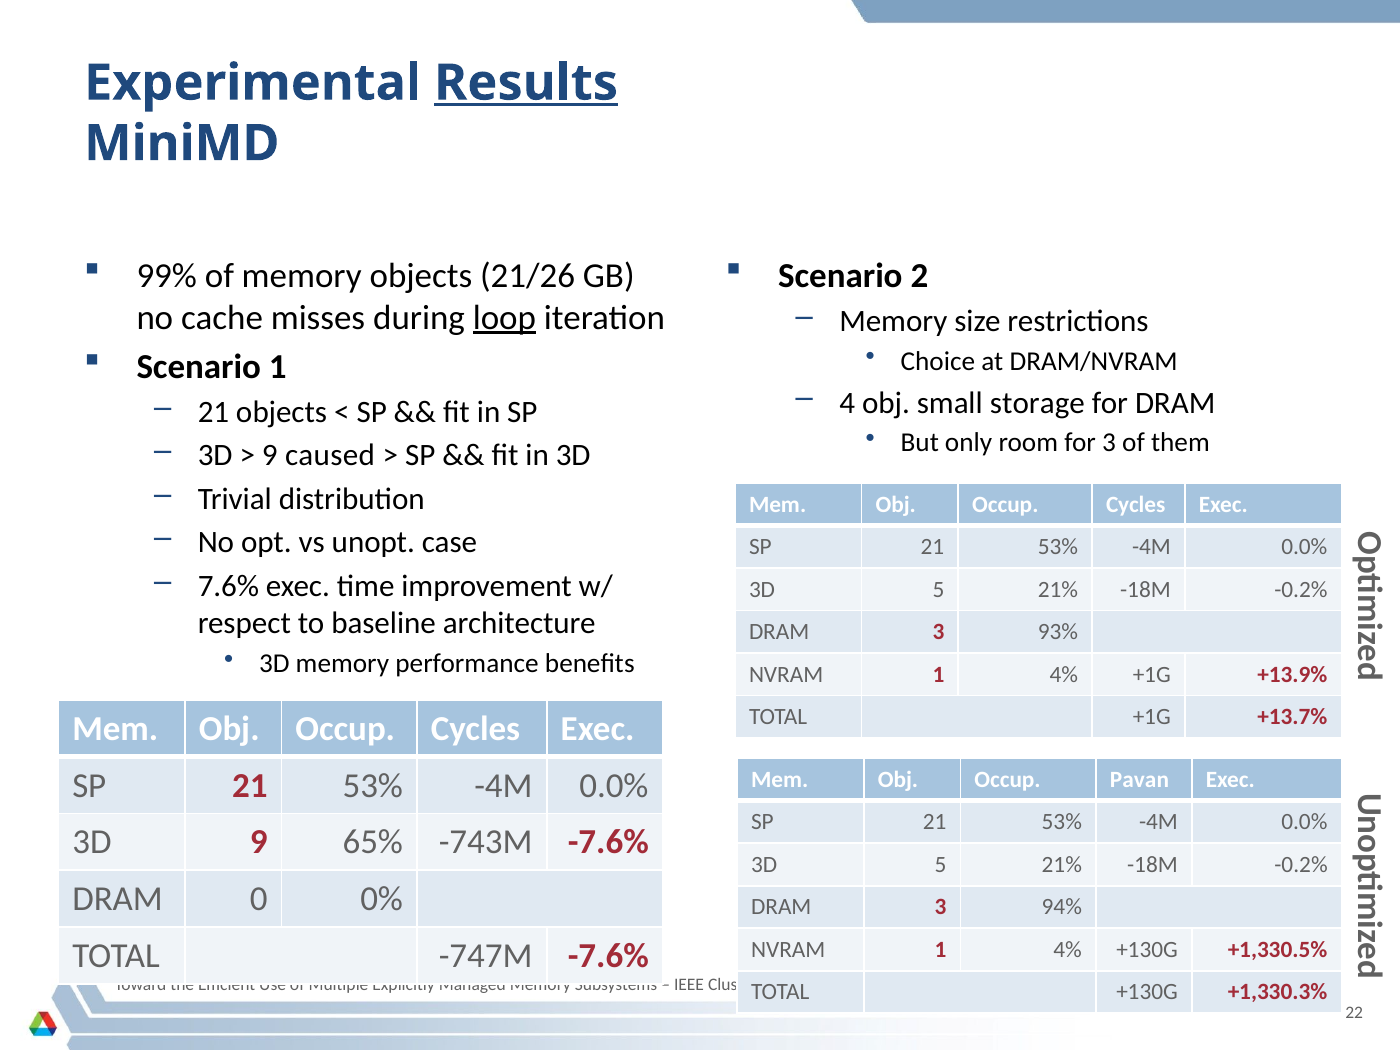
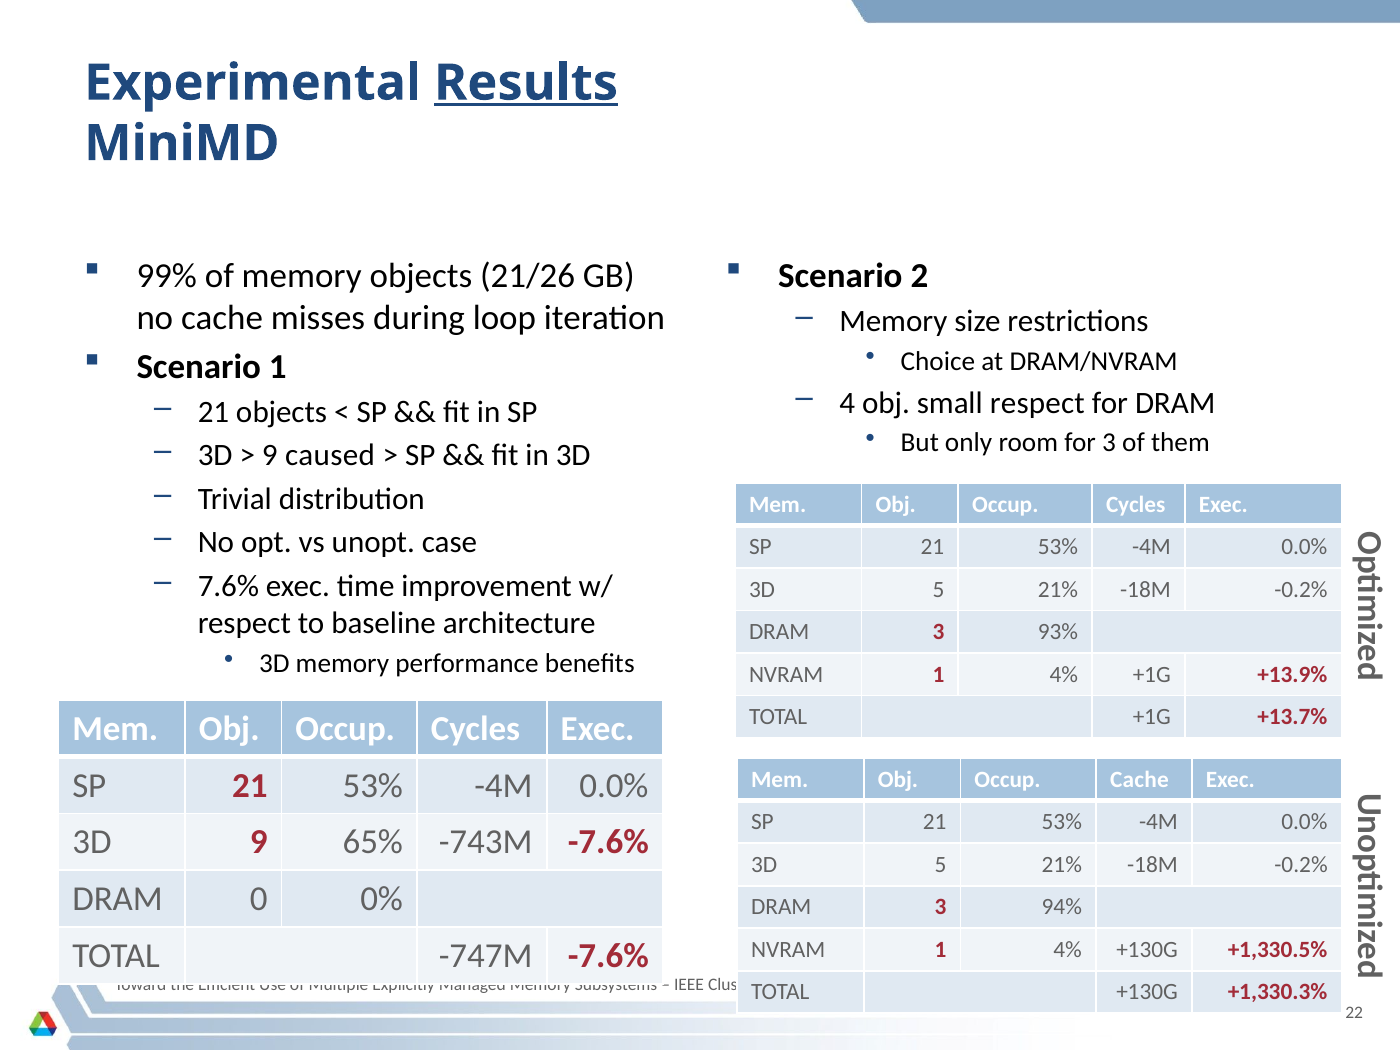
loop underline: present -> none (504, 317)
small storage: storage -> respect (1037, 403)
Occup Pavan: Pavan -> Cache (1139, 780)
